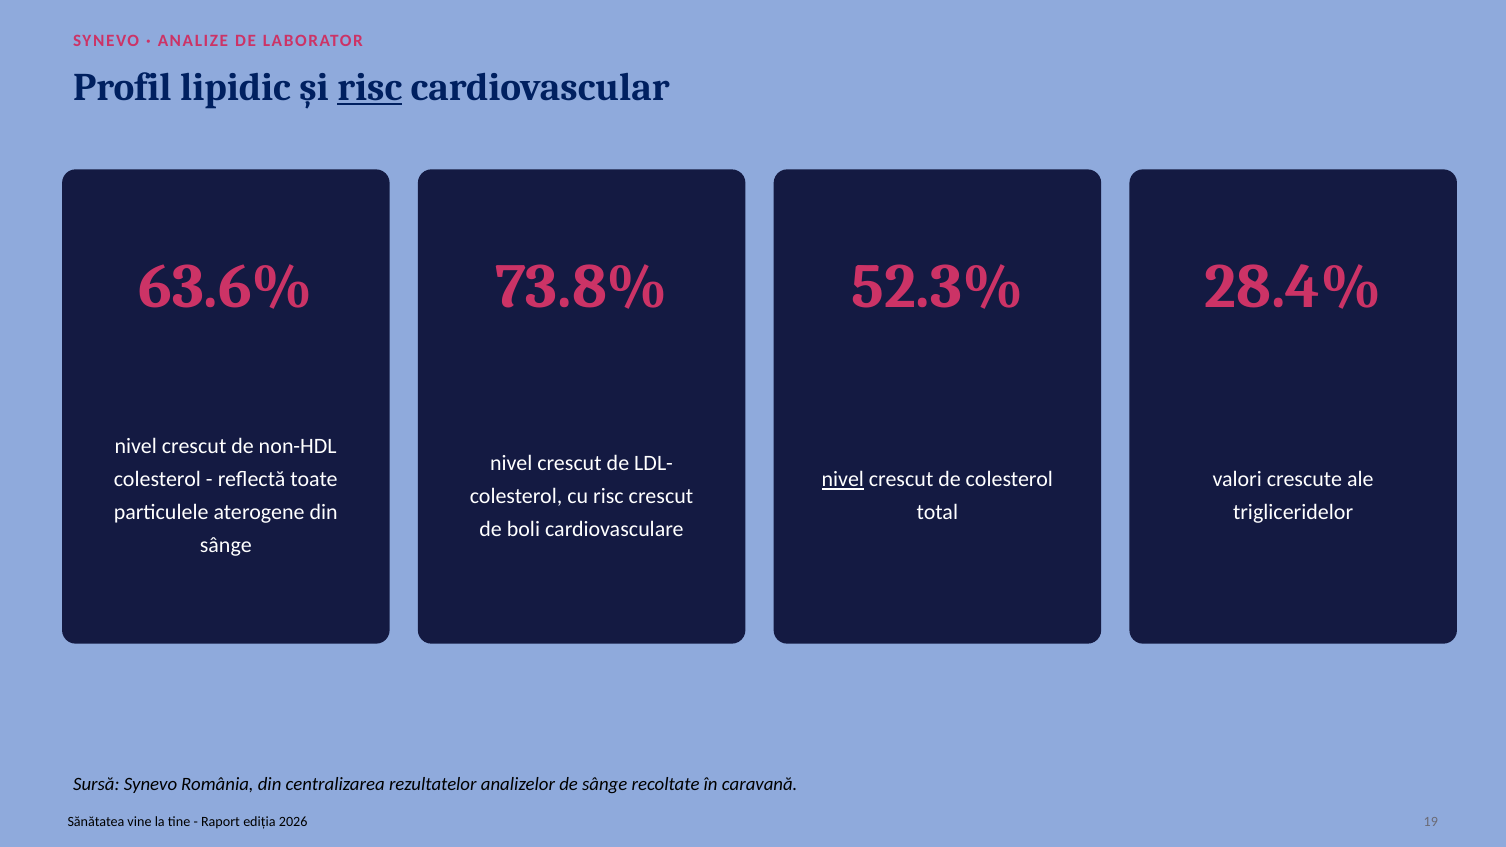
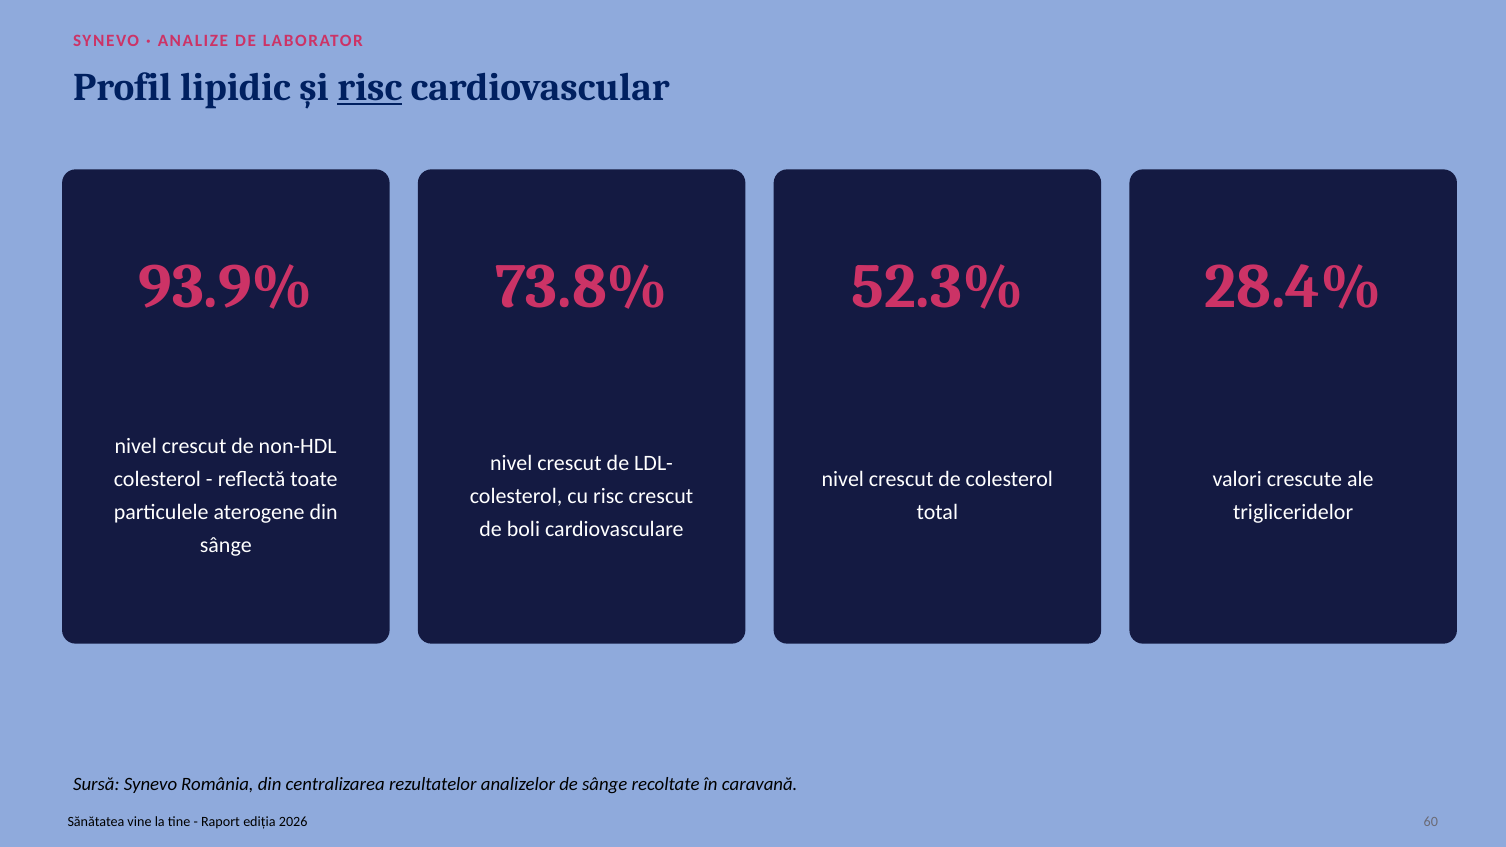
63.6%: 63.6% -> 93.9% (226, 287)
nivel underline: present -> none (843, 480)
19: 19 -> 60 (1431, 822)
